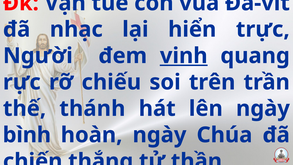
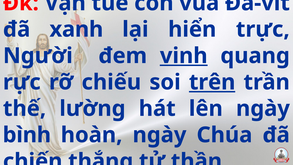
nhạc: nhạc -> xanh (76, 29)
trên underline: none -> present (212, 82)
thánh: thánh -> lường (92, 108)
